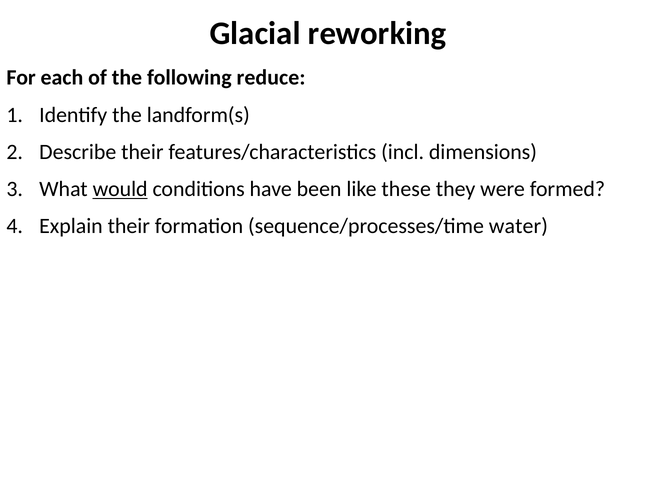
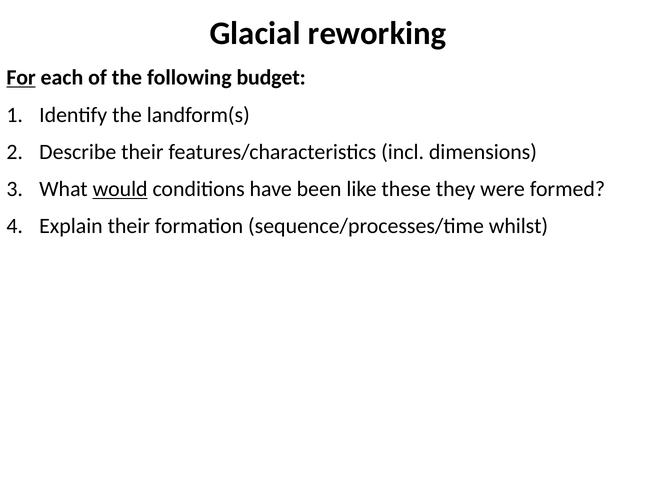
For underline: none -> present (21, 78)
reduce: reduce -> budget (271, 78)
water: water -> whilst (518, 226)
